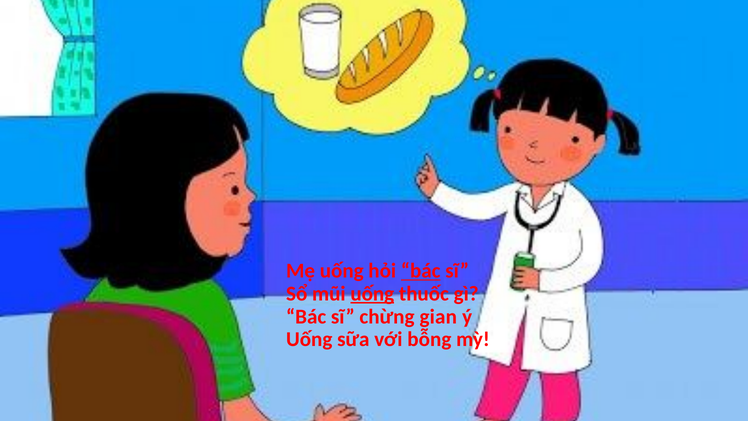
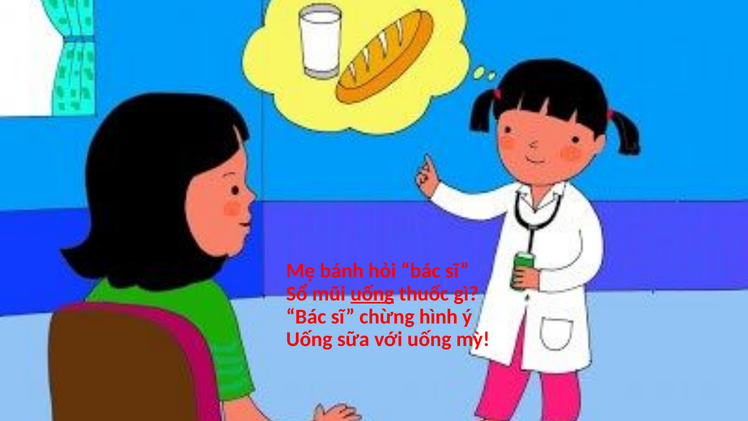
Mẹ uống: uống -> bánh (342, 271)
bác underline: present -> none (421, 271)
gian: gian -> hình (438, 316)
với bỗng: bỗng -> uống (429, 339)
